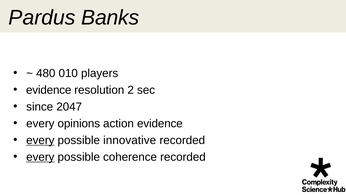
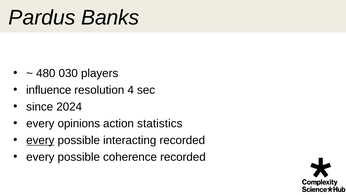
010: 010 -> 030 (68, 73)
evidence: evidence -> influence (49, 90)
2: 2 -> 4 (131, 90)
2047: 2047 -> 2024 (69, 107)
action evidence: evidence -> statistics (160, 123)
innovative: innovative -> interacting (130, 140)
every underline: present -> none (40, 157)
